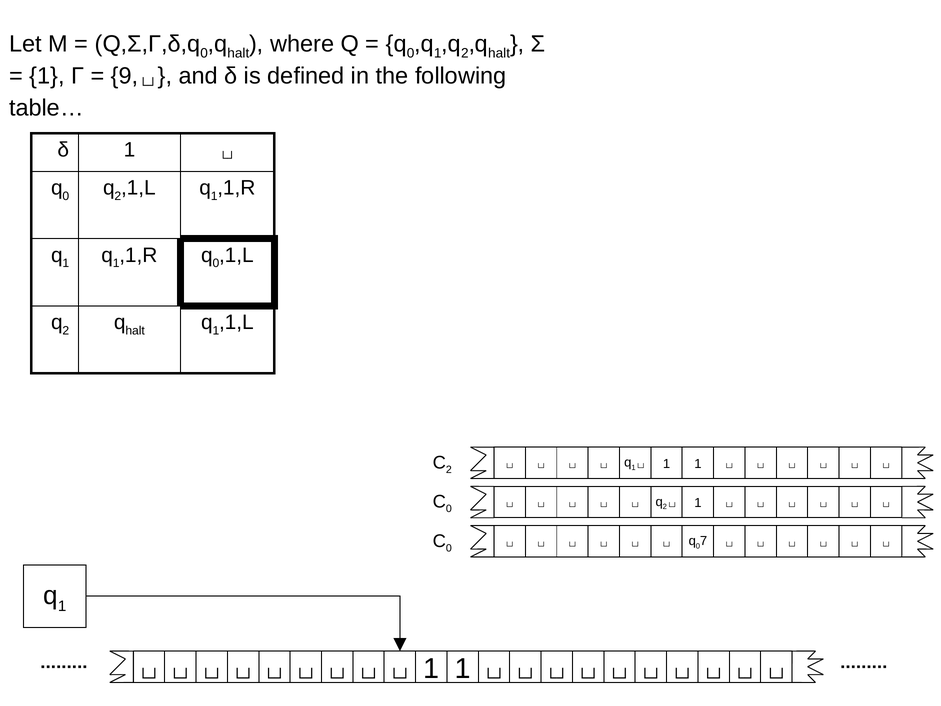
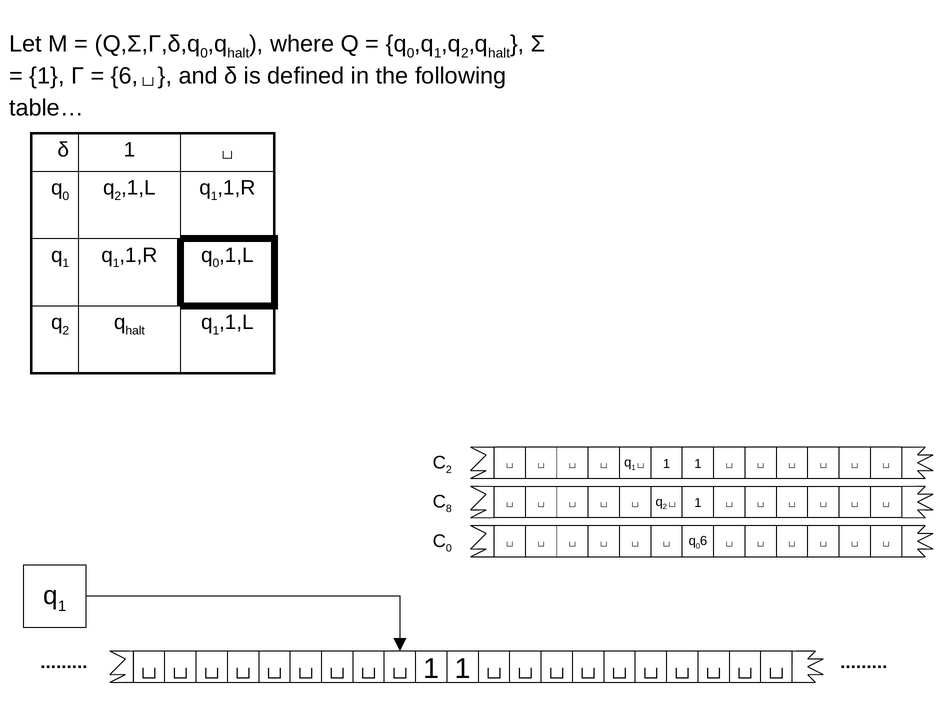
9: 9 -> 6 (125, 76)
0: 0 -> 8 (449, 509)
7: 7 -> 6 (704, 541)
